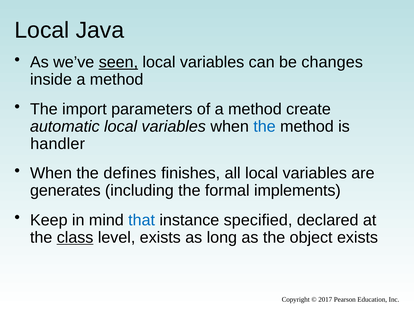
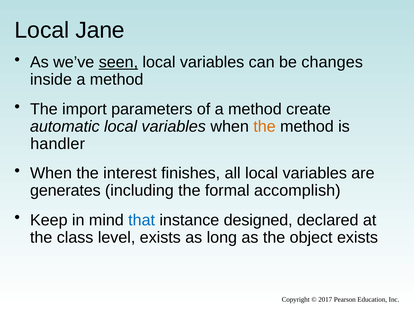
Java: Java -> Jane (100, 30)
the colour: blue -> orange (265, 127)
defines: defines -> interest (130, 174)
implements: implements -> accomplish (297, 191)
specified: specified -> designed (258, 220)
class underline: present -> none (75, 238)
